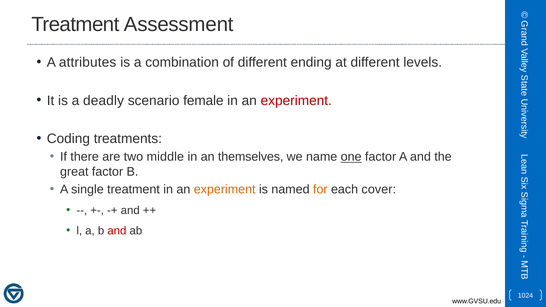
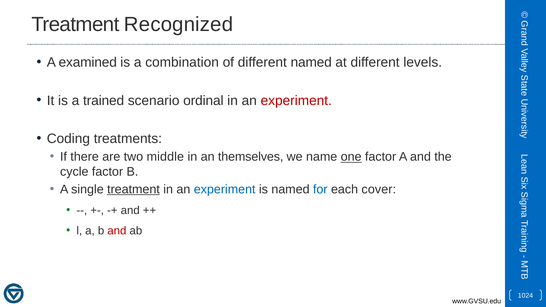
Assessment: Assessment -> Recognized (179, 24)
attributes: attributes -> examined (88, 62)
different ending: ending -> named (311, 62)
deadly: deadly -> trained (104, 101)
female: female -> ordinal (203, 101)
great: great -> cycle (74, 172)
treatment underline: none -> present (133, 189)
experiment colour: orange -> blue (225, 189)
for colour: orange -> blue (320, 189)
